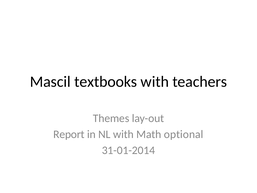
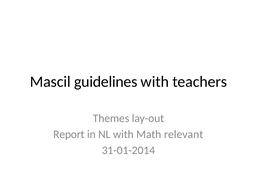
textbooks: textbooks -> guidelines (106, 82)
optional: optional -> relevant (184, 134)
